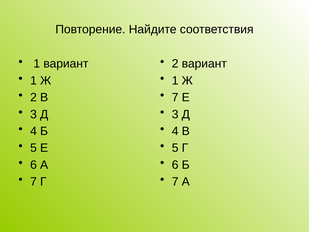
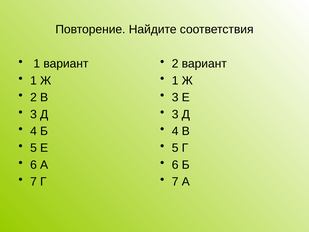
7: 7 -> 3 (175, 97)
